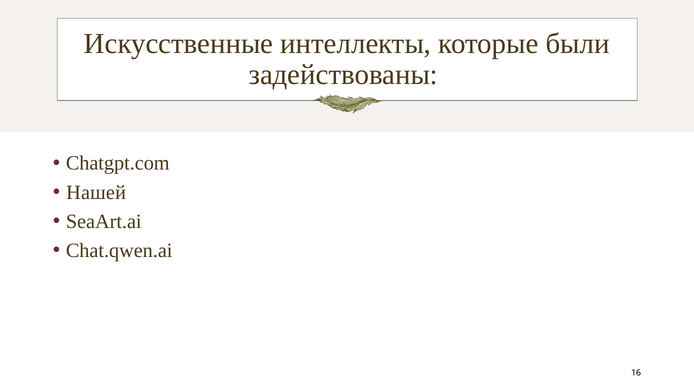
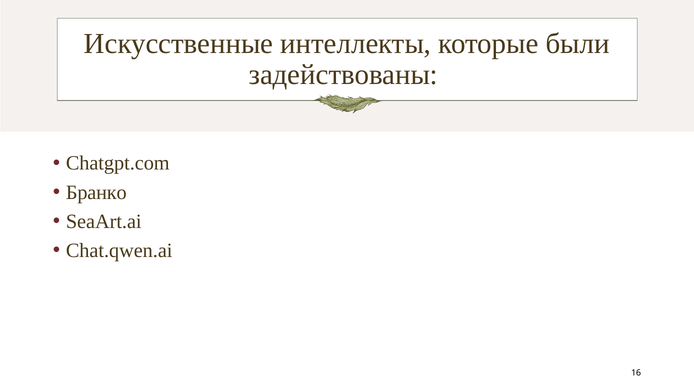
Нашей: Нашей -> Бранко (96, 192)
